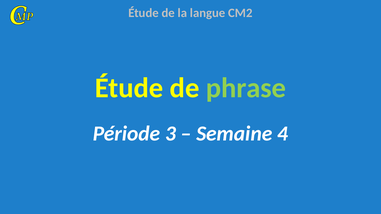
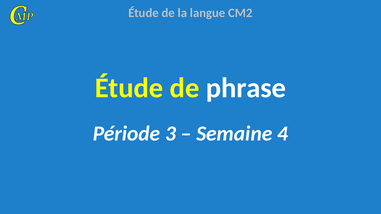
phrase colour: light green -> white (246, 88)
